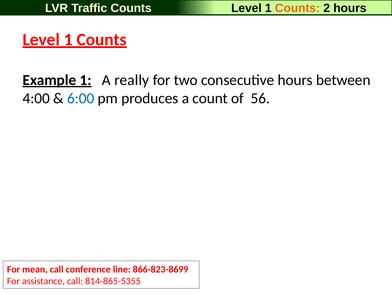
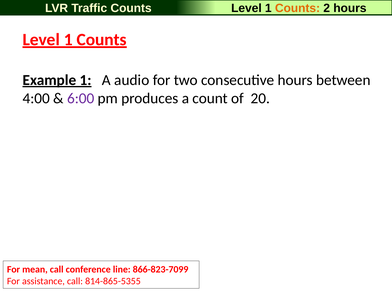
really: really -> audio (132, 80)
6:00 colour: blue -> purple (81, 98)
56: 56 -> 20 (260, 98)
866-823-8699: 866-823-8699 -> 866-823-7099 (161, 269)
